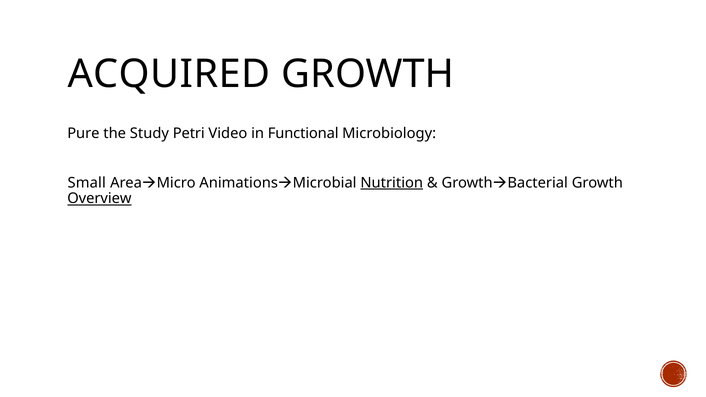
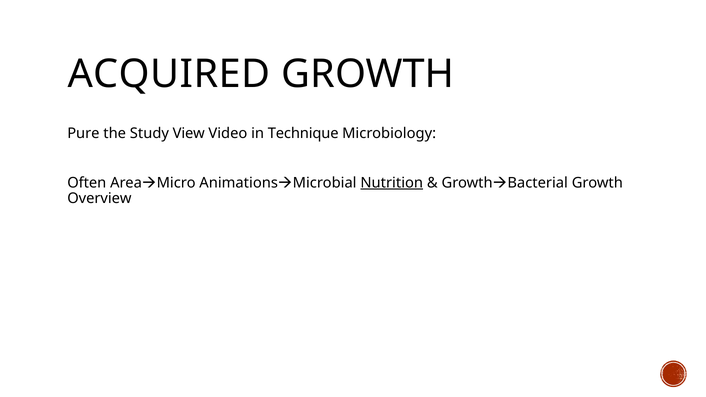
Petri: Petri -> View (189, 133)
Functional: Functional -> Technique (303, 133)
Small: Small -> Often (87, 183)
Overview underline: present -> none (99, 199)
